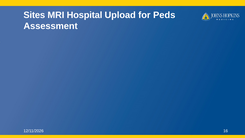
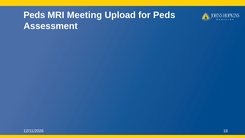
Sites: Sites -> Peds (34, 15)
Hospital: Hospital -> Meeting (84, 15)
